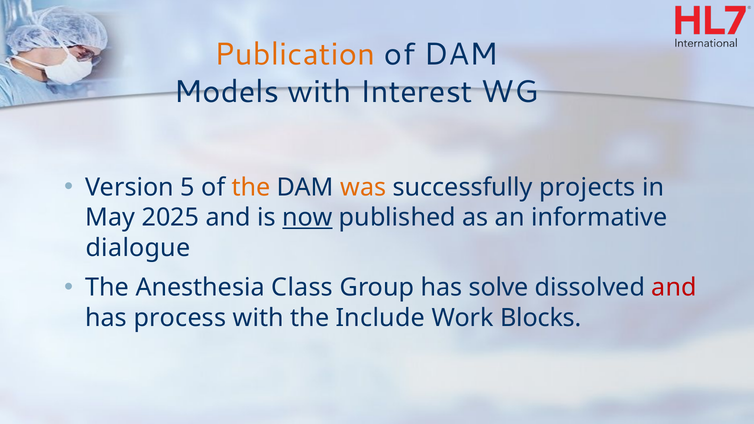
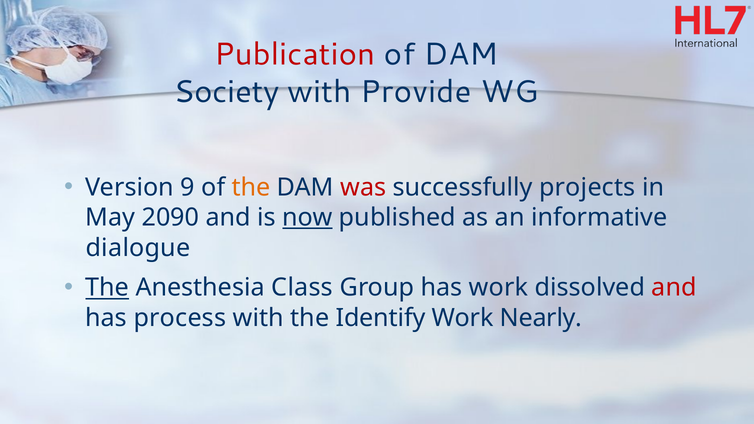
Publication colour: orange -> red (295, 54)
Models: Models -> Society (226, 92)
Interest: Interest -> Provide (416, 92)
5: 5 -> 9 (188, 187)
was colour: orange -> red (363, 187)
2025: 2025 -> 2090 (170, 218)
The underline: none -> present (107, 288)
has solve: solve -> work (499, 288)
Include: Include -> Identify (381, 318)
Blocks: Blocks -> Nearly (541, 318)
